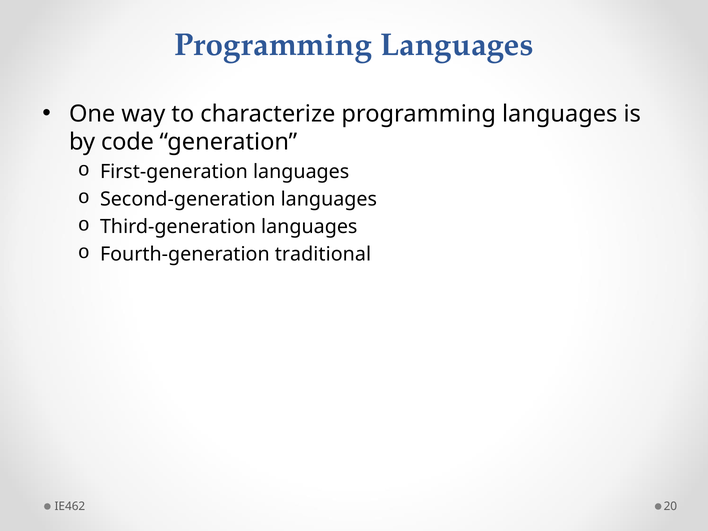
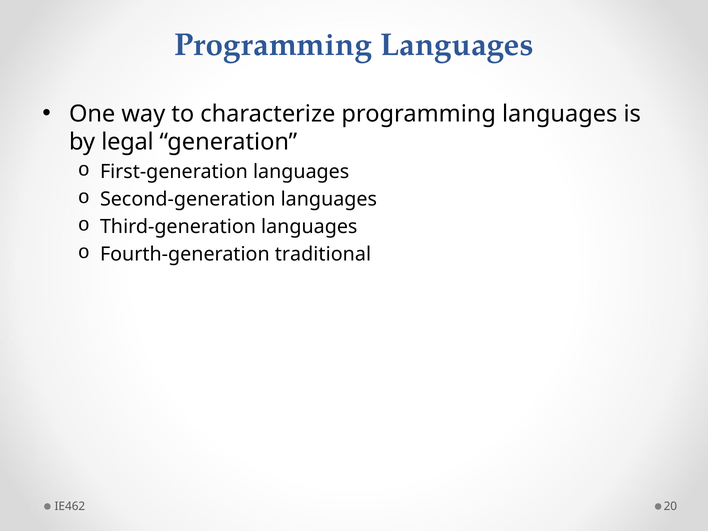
code: code -> legal (127, 142)
